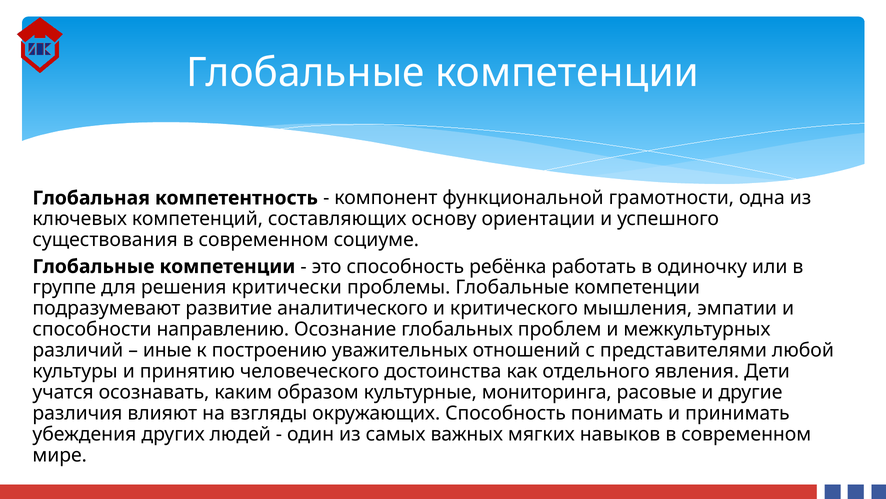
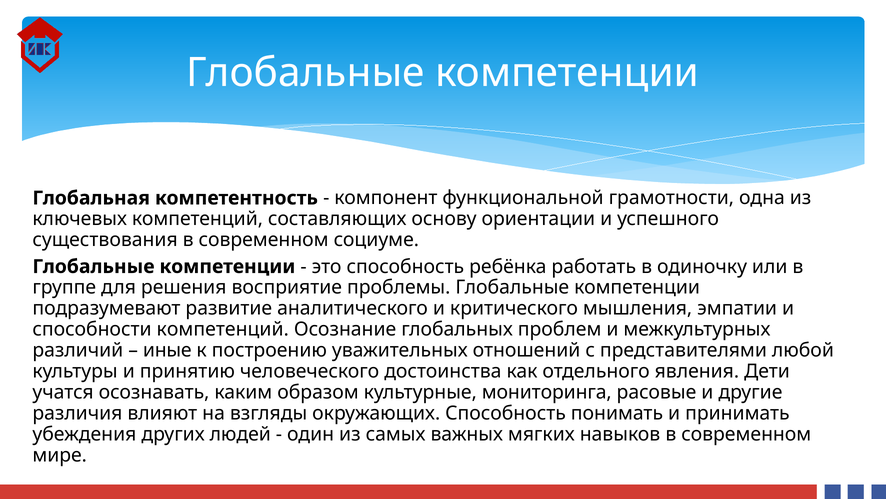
критически: критически -> восприятие (287, 287)
способности направлению: направлению -> компетенций (223, 329)
